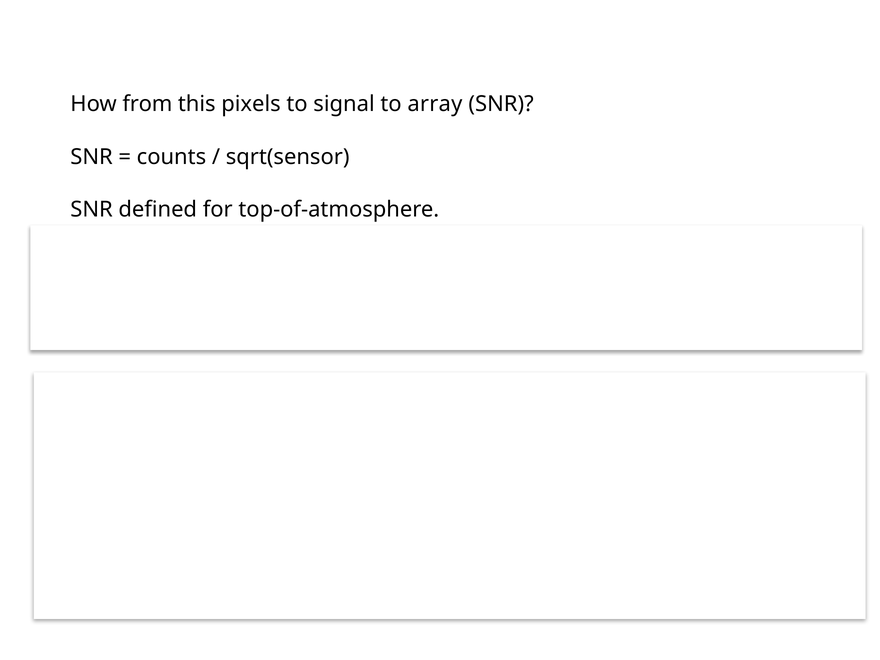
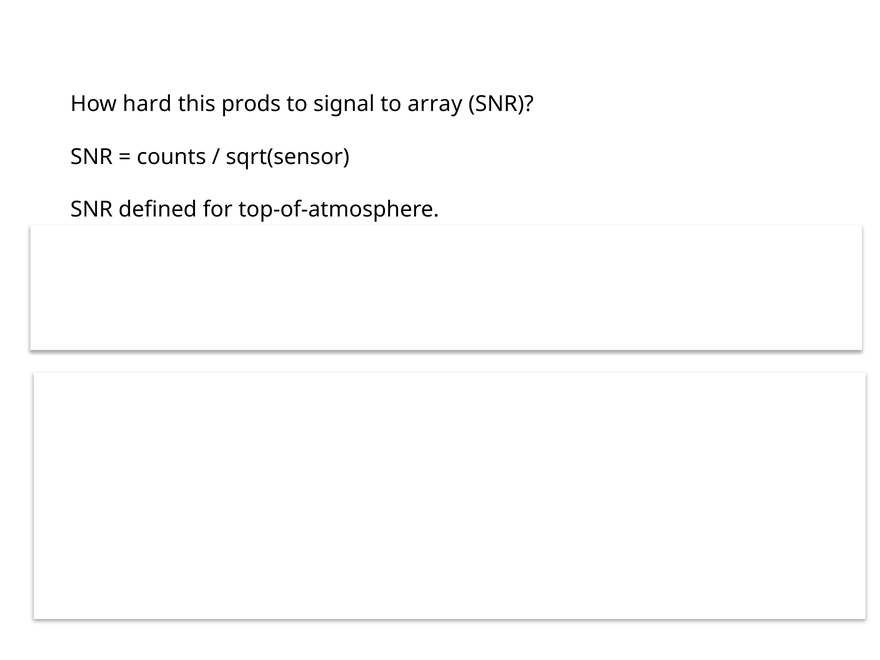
How from: from -> hard (147, 104)
pixels: pixels -> prods (251, 104)
